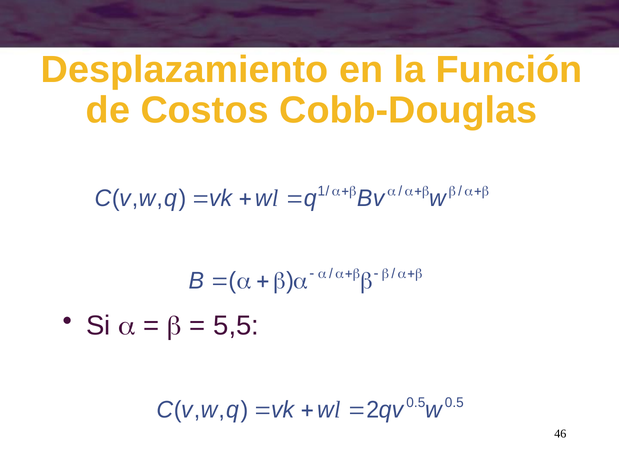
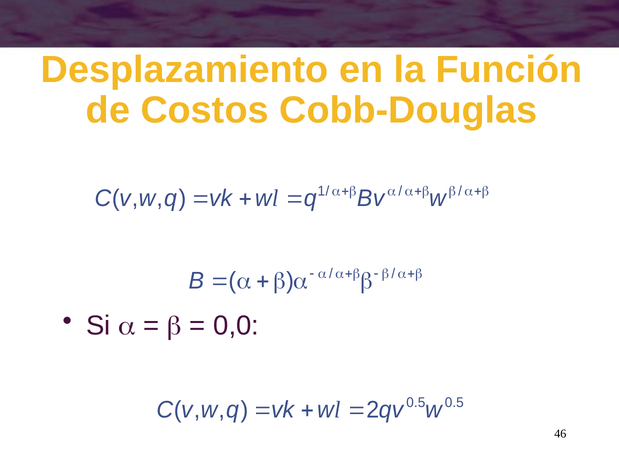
5,5: 5,5 -> 0,0 (236, 326)
